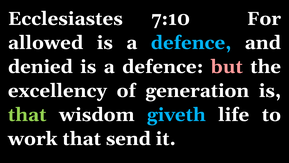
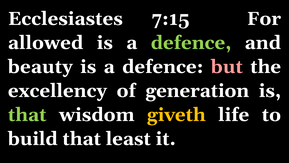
7:10: 7:10 -> 7:15 (170, 19)
defence colour: light blue -> light green (191, 43)
denied: denied -> beauty (40, 67)
giveth colour: light blue -> yellow (176, 115)
work: work -> build (33, 138)
send: send -> least (128, 138)
